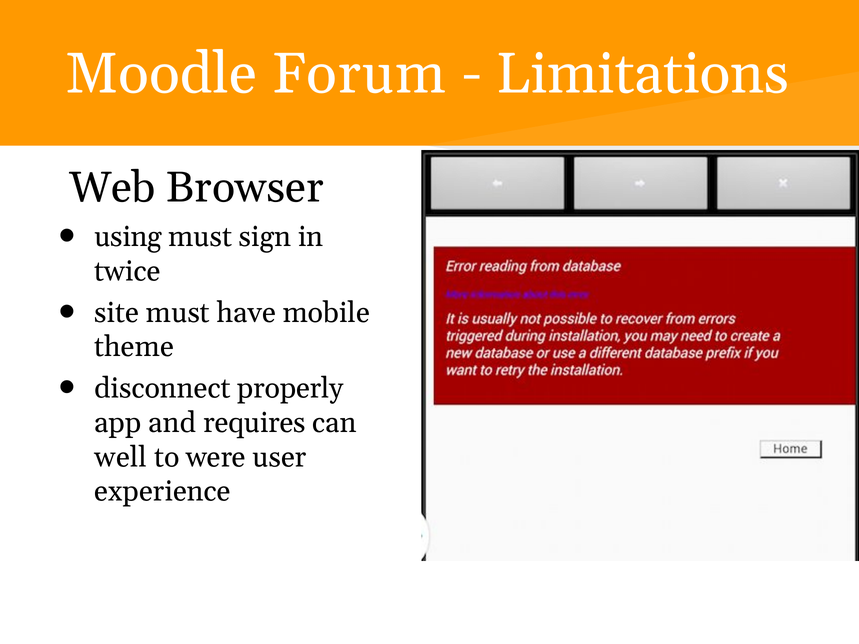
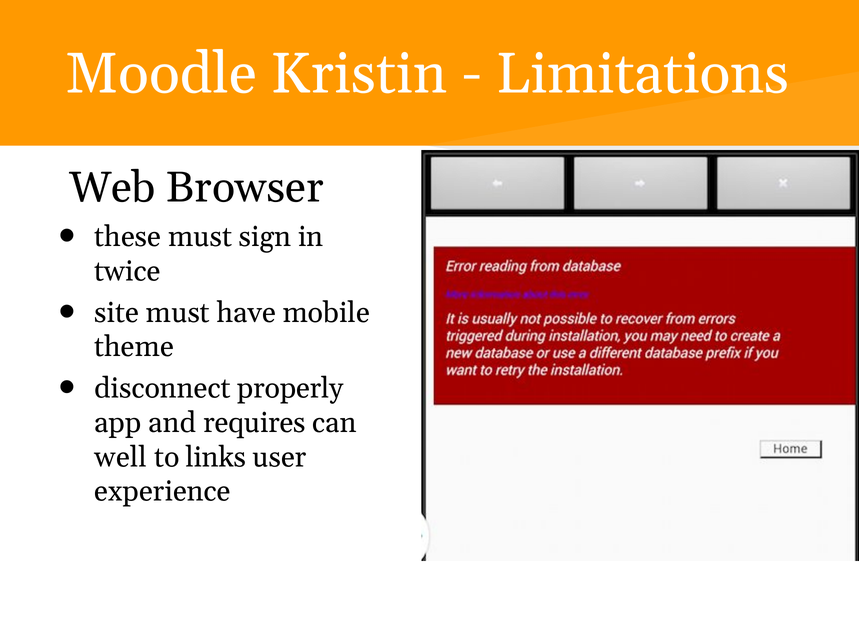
Forum: Forum -> Kristin (359, 74)
using: using -> these (128, 237)
were: were -> links (216, 457)
